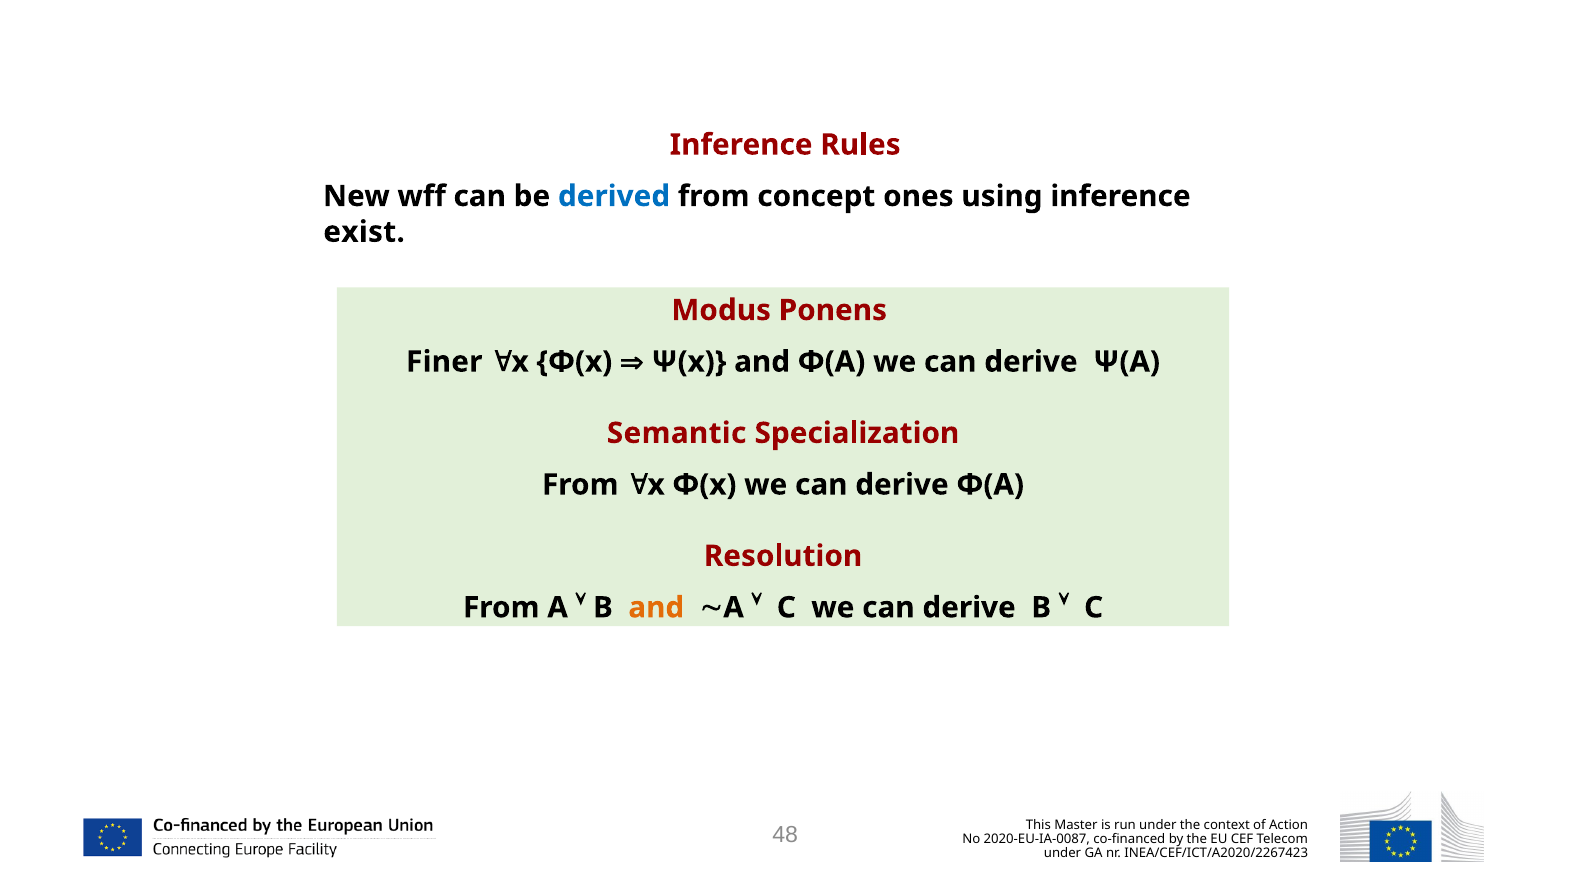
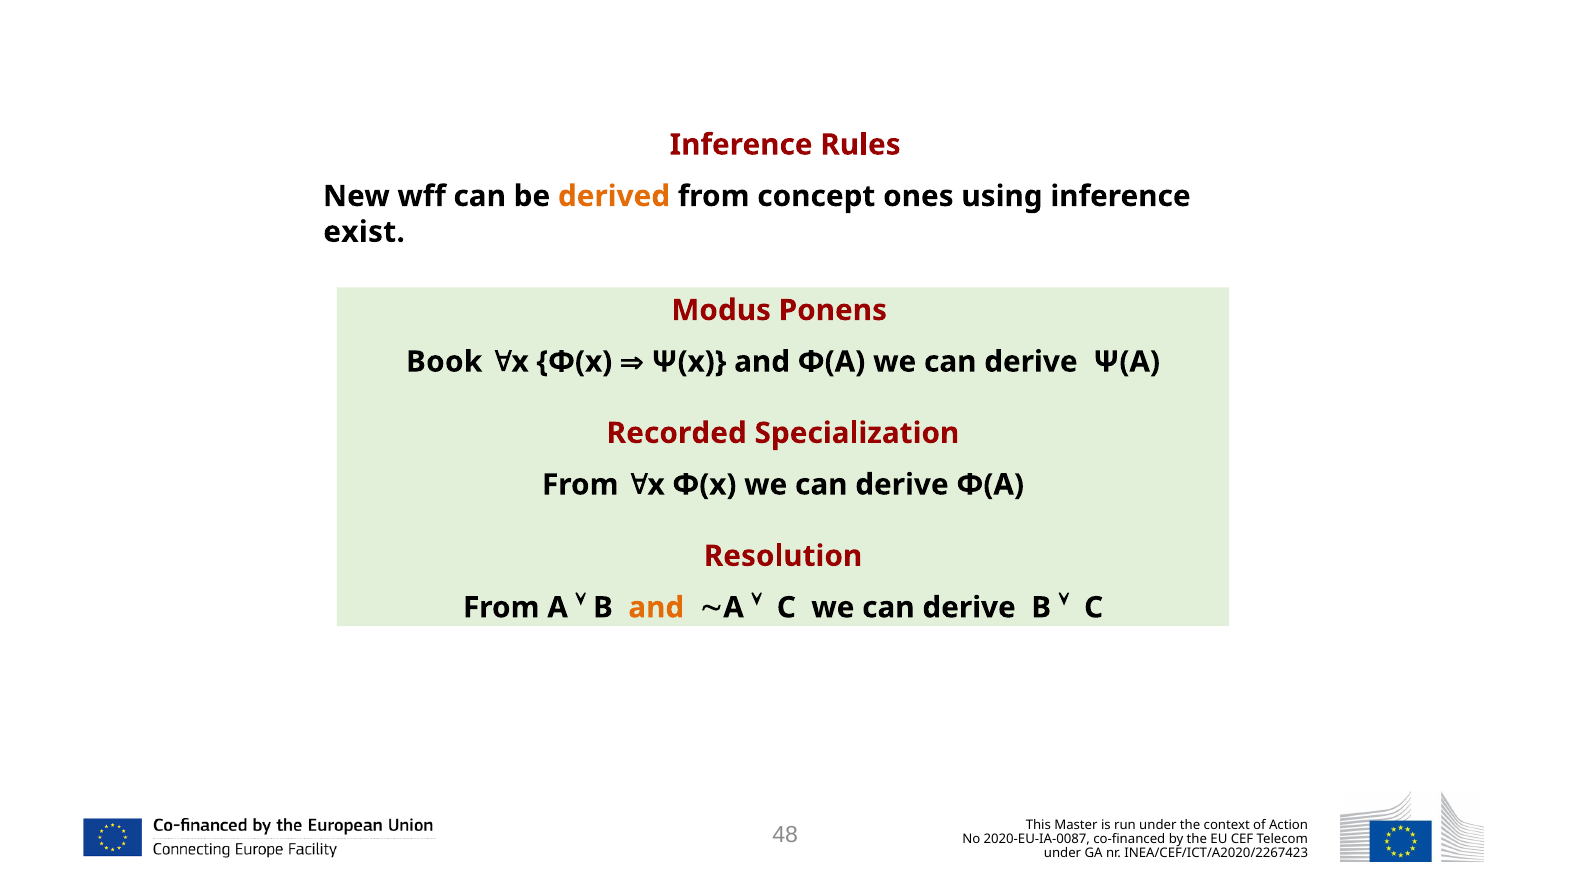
derived colour: blue -> orange (614, 196)
Finer: Finer -> Book (444, 362)
Semantic: Semantic -> Recorded (677, 433)
